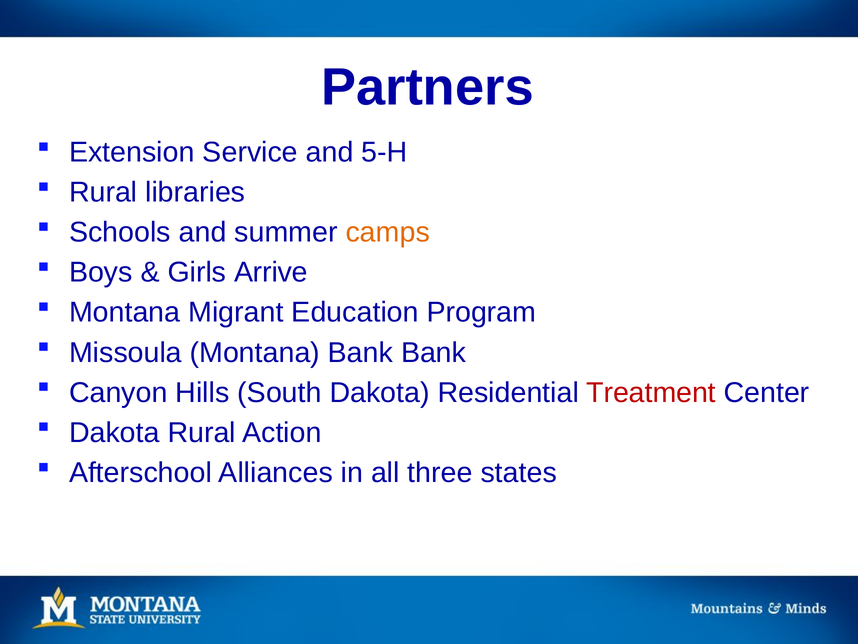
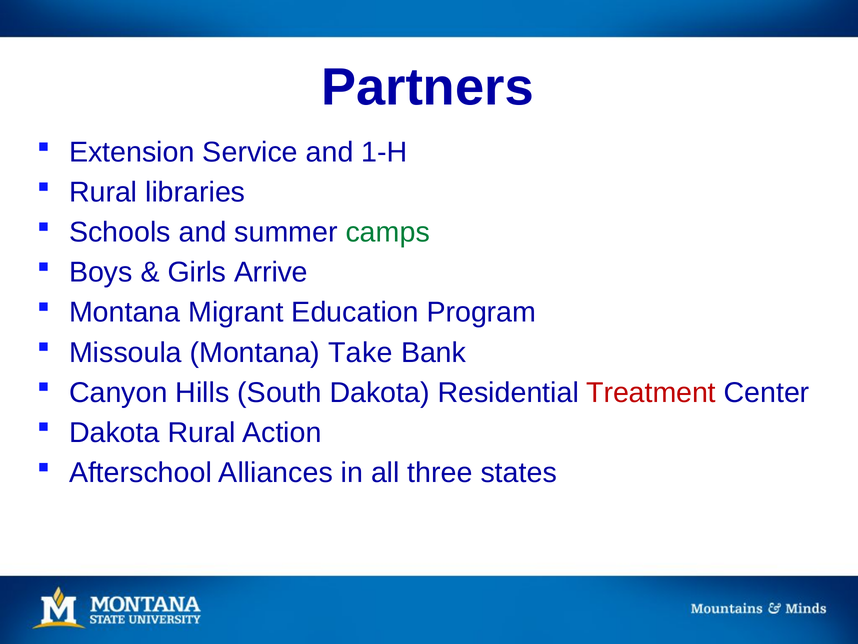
5-H: 5-H -> 1-H (384, 152)
camps colour: orange -> green (388, 232)
Montana Bank: Bank -> Take (360, 352)
